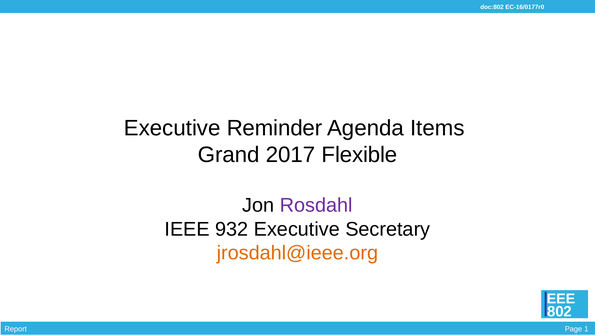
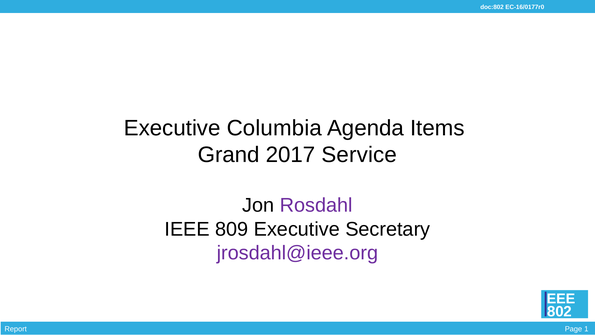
Reminder: Reminder -> Columbia (274, 128)
Flexible: Flexible -> Service (359, 155)
932: 932 -> 809 (232, 229)
jrosdahl@ieee.org colour: orange -> purple (297, 253)
